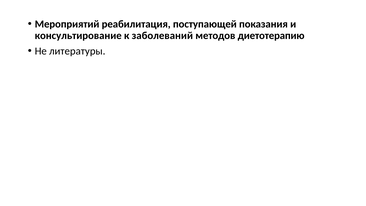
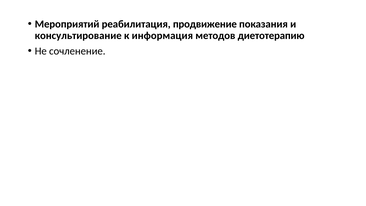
поступающей: поступающей -> продвижение (205, 24)
заболеваний: заболеваний -> информация (162, 36)
литературы: литературы -> сочленение (77, 51)
